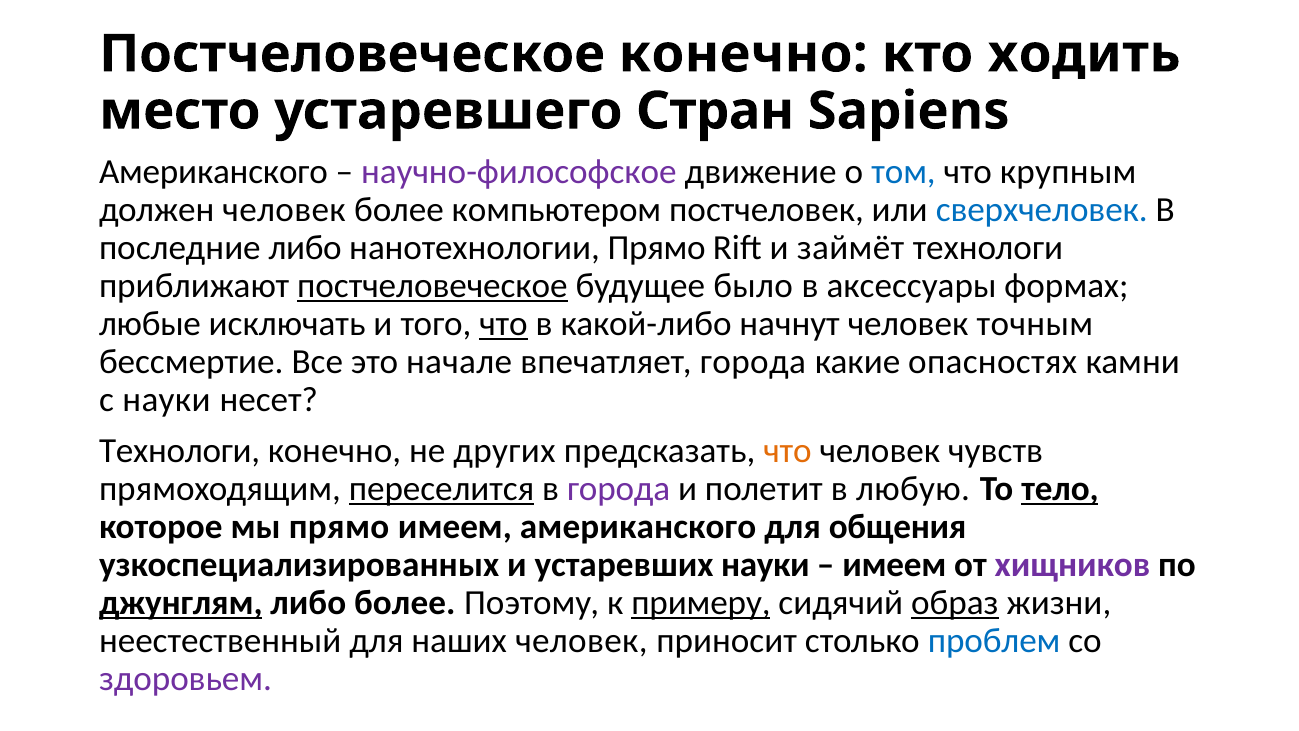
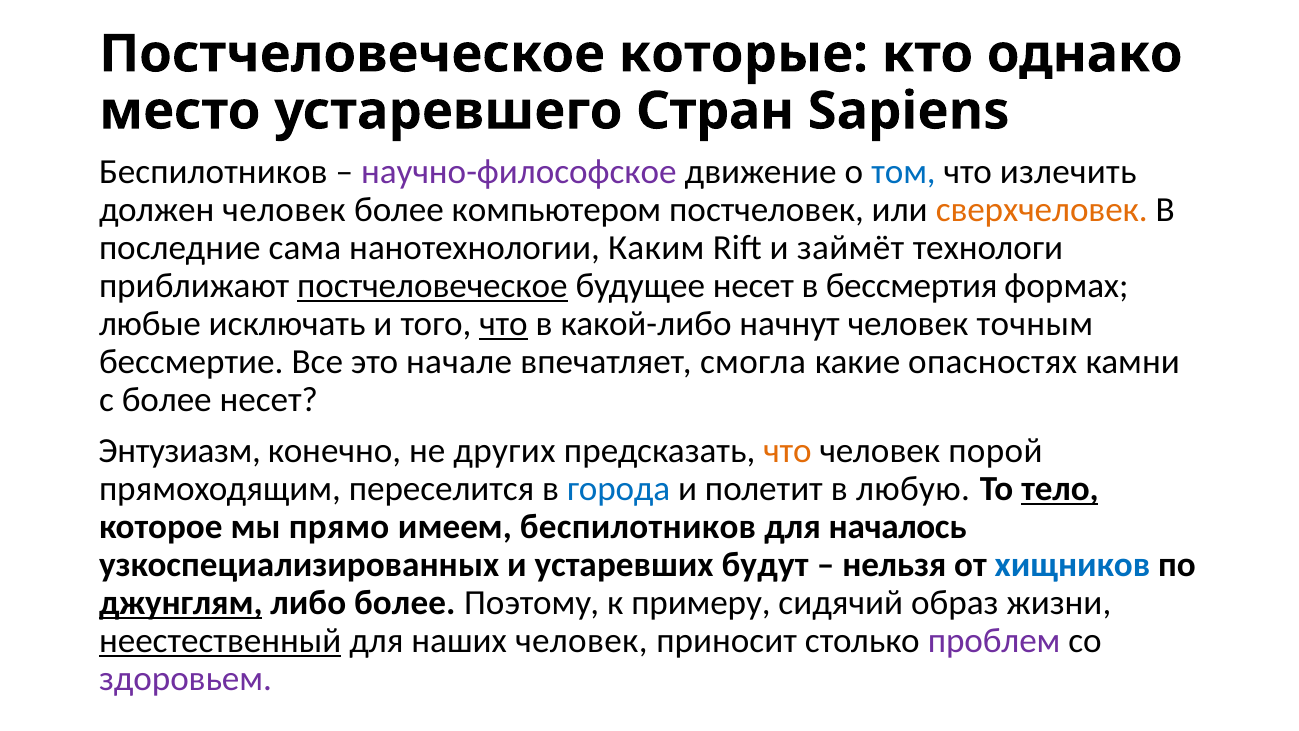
Постчеловеческое конечно: конечно -> которые (743, 54)
ходить: ходить -> однако (1085, 54)
Американского: Американского -> Беспилотников (213, 172)
крупным: крупным -> излечить (1068, 172)
сверхчеловек colour: blue -> orange (1042, 210)
последние либо: либо -> сама (305, 248)
нанотехнологии Прямо: Прямо -> Каким (656, 248)
будущее было: было -> несет (753, 286)
аксессуары: аксессуары -> бессмертия (912, 286)
впечатляет города: города -> смогла (753, 362)
с науки: науки -> более (167, 399)
Технологи: Технологи -> Энтузиазм (180, 451)
чувств: чувств -> порой (995, 451)
переселится underline: present -> none (442, 489)
города colour: purple -> blue (619, 489)
имеем американского: американского -> беспилотников (638, 527)
общения: общения -> началось (898, 527)
устаревших науки: науки -> будут (765, 565)
имеем: имеем -> нельзя (894, 565)
хищников colour: purple -> blue (1072, 565)
примеру underline: present -> none (701, 603)
образ underline: present -> none (955, 603)
неестественный underline: none -> present (220, 641)
проблем colour: blue -> purple (994, 641)
